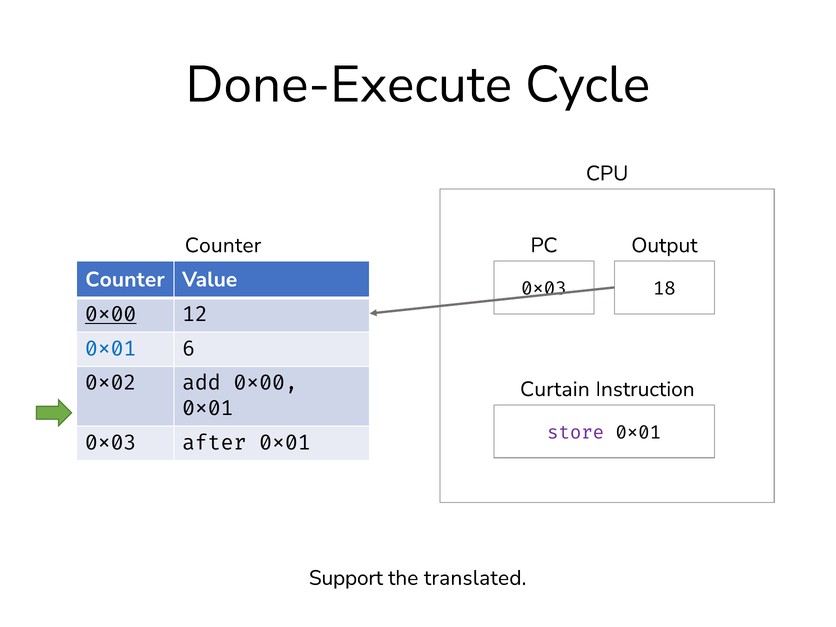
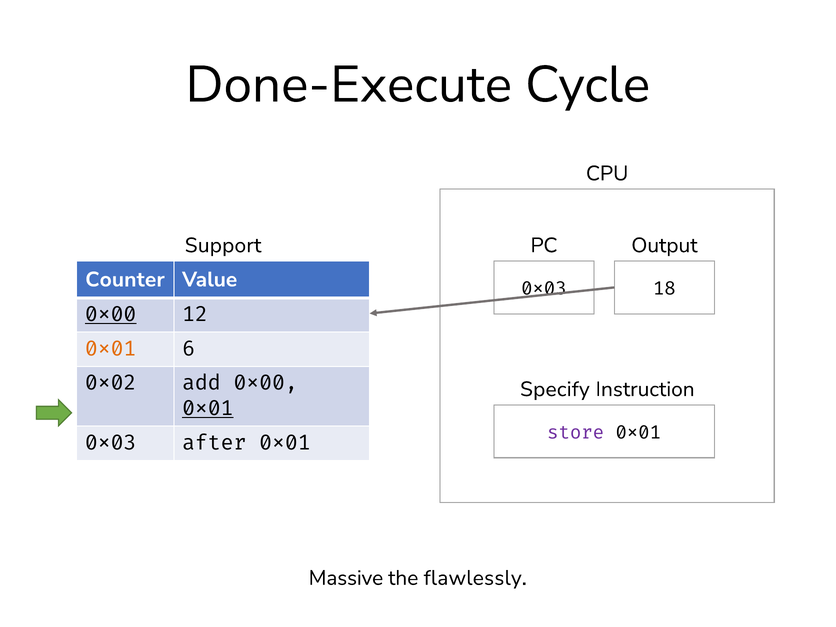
Counter: Counter -> Support (223, 245)
0x01 colour: blue -> orange (111, 349)
Curtain: Curtain -> Specify (555, 389)
0x01 underline: none -> present (208, 409)
Support: Support -> Massive (346, 578)
translated: translated -> flawlessly (475, 578)
